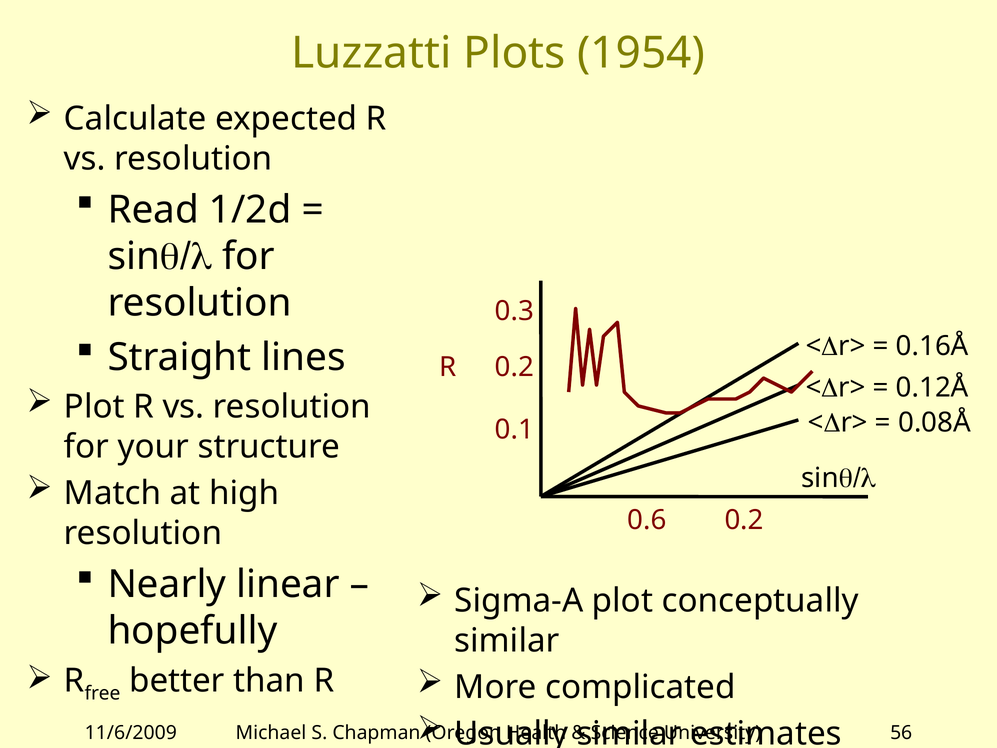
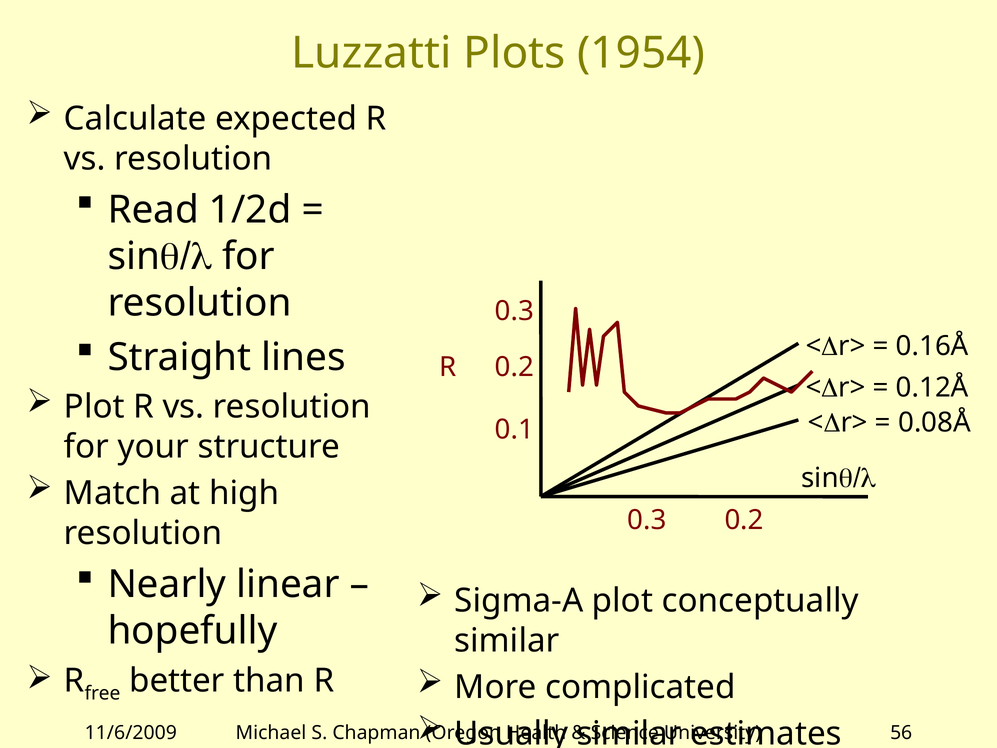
0.6: 0.6 -> 0.3 (647, 520)
